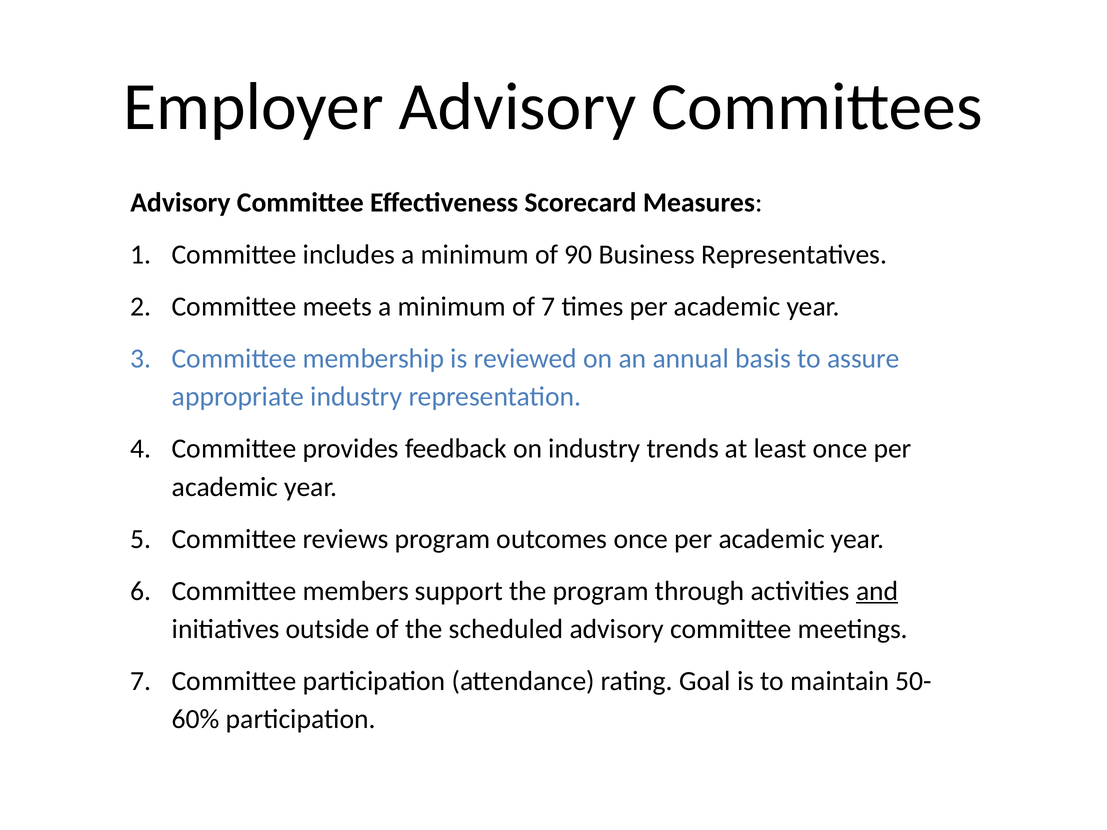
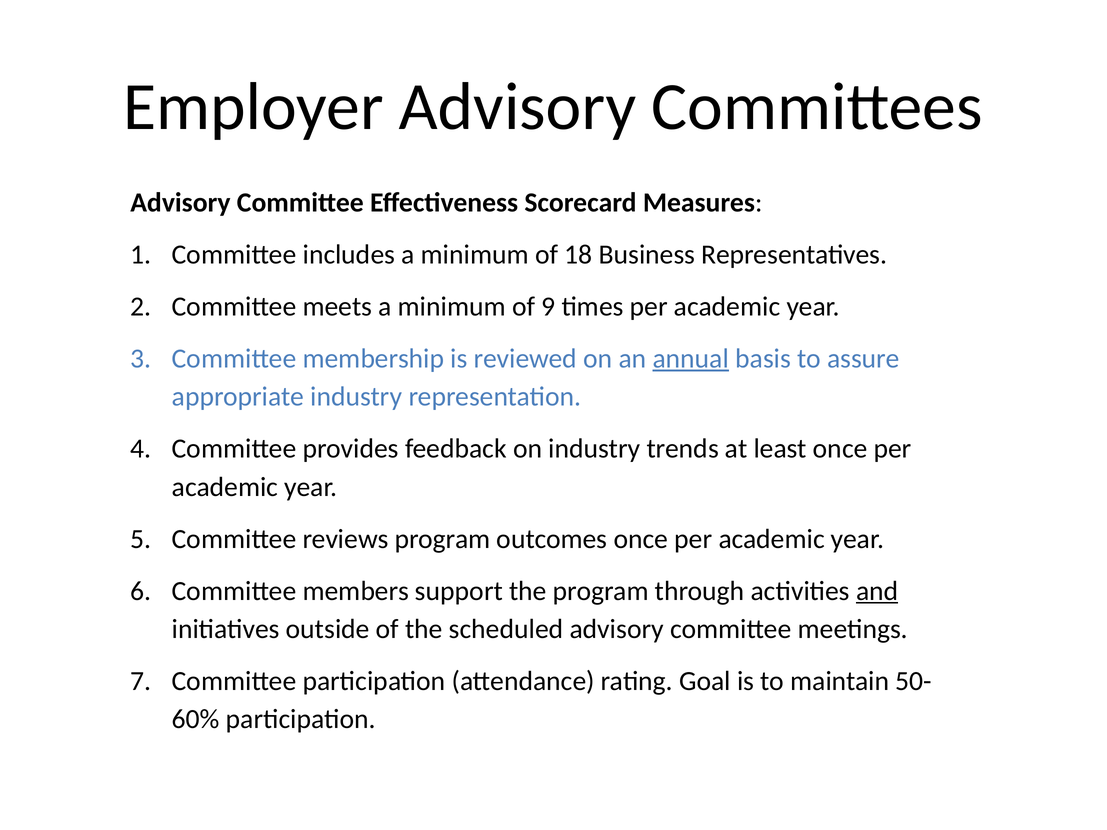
90: 90 -> 18 (578, 255)
of 7: 7 -> 9 (548, 307)
annual underline: none -> present (691, 359)
